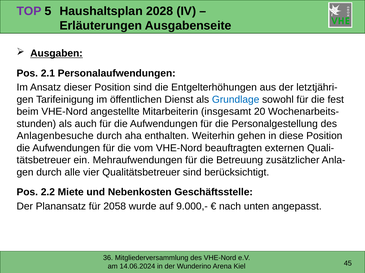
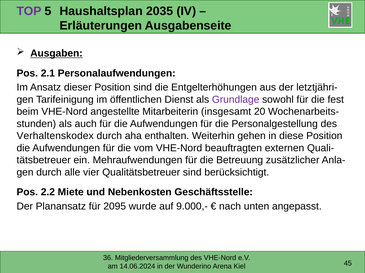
2028: 2028 -> 2035 (160, 11)
Grundlage colour: blue -> purple (236, 100)
Anlagenbesuche: Anlagenbesuche -> Verhaltenskodex (55, 136)
2058: 2058 -> 2095 (115, 207)
